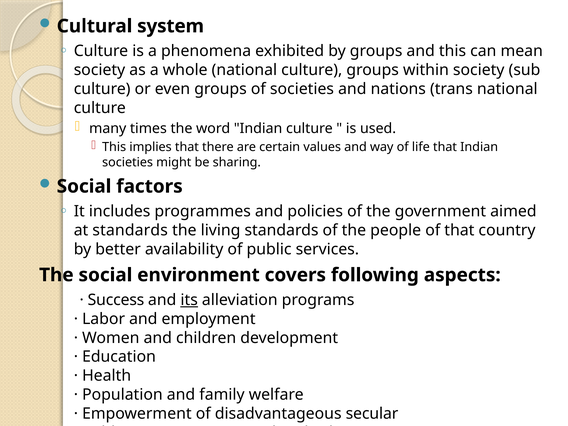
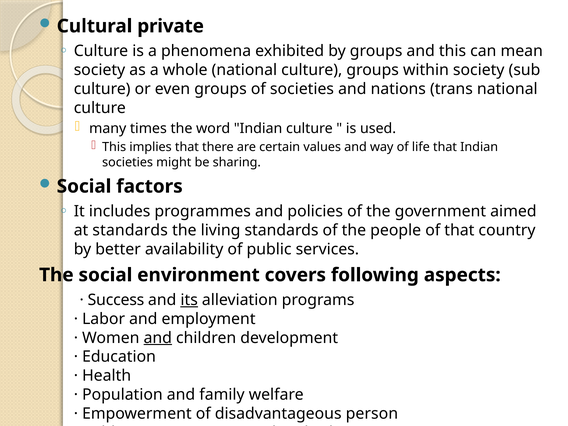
system: system -> private (171, 26)
and underline: none -> present (158, 338)
secular: secular -> person (372, 414)
